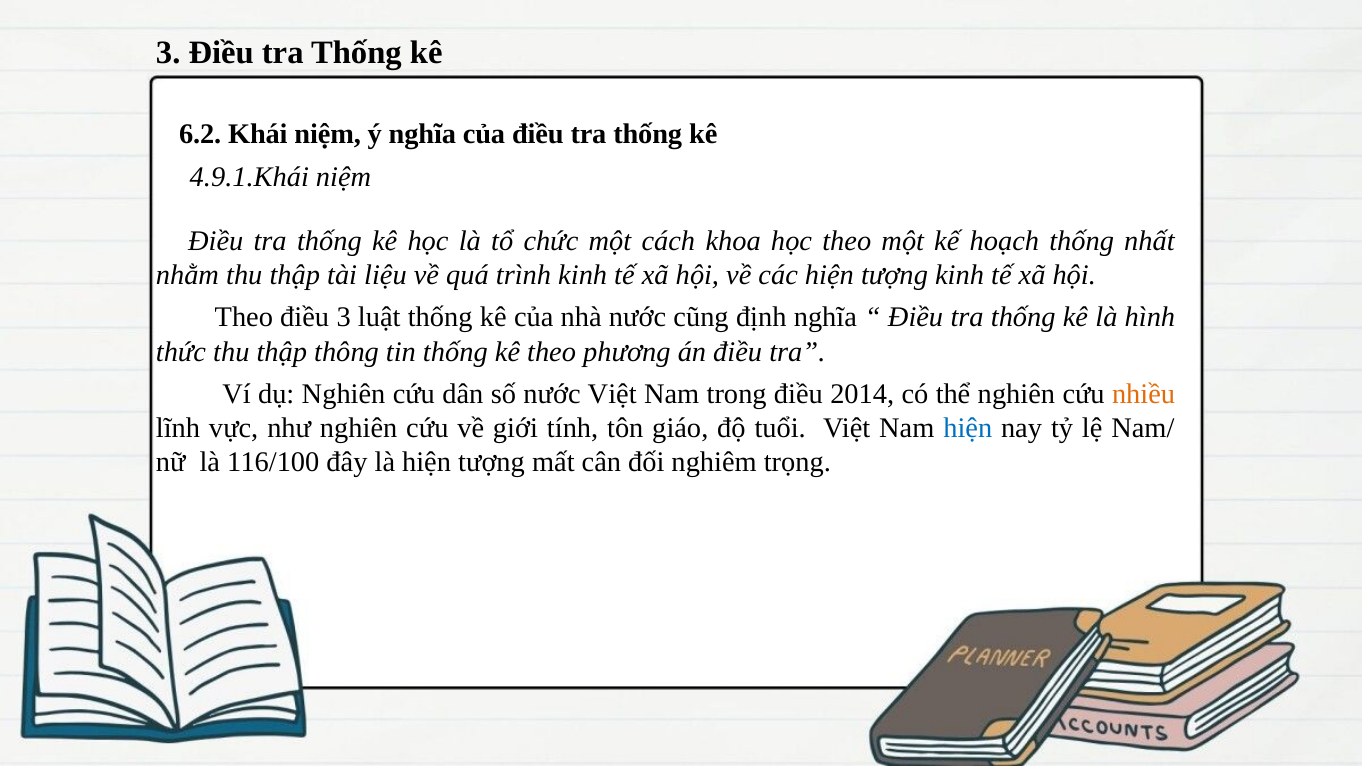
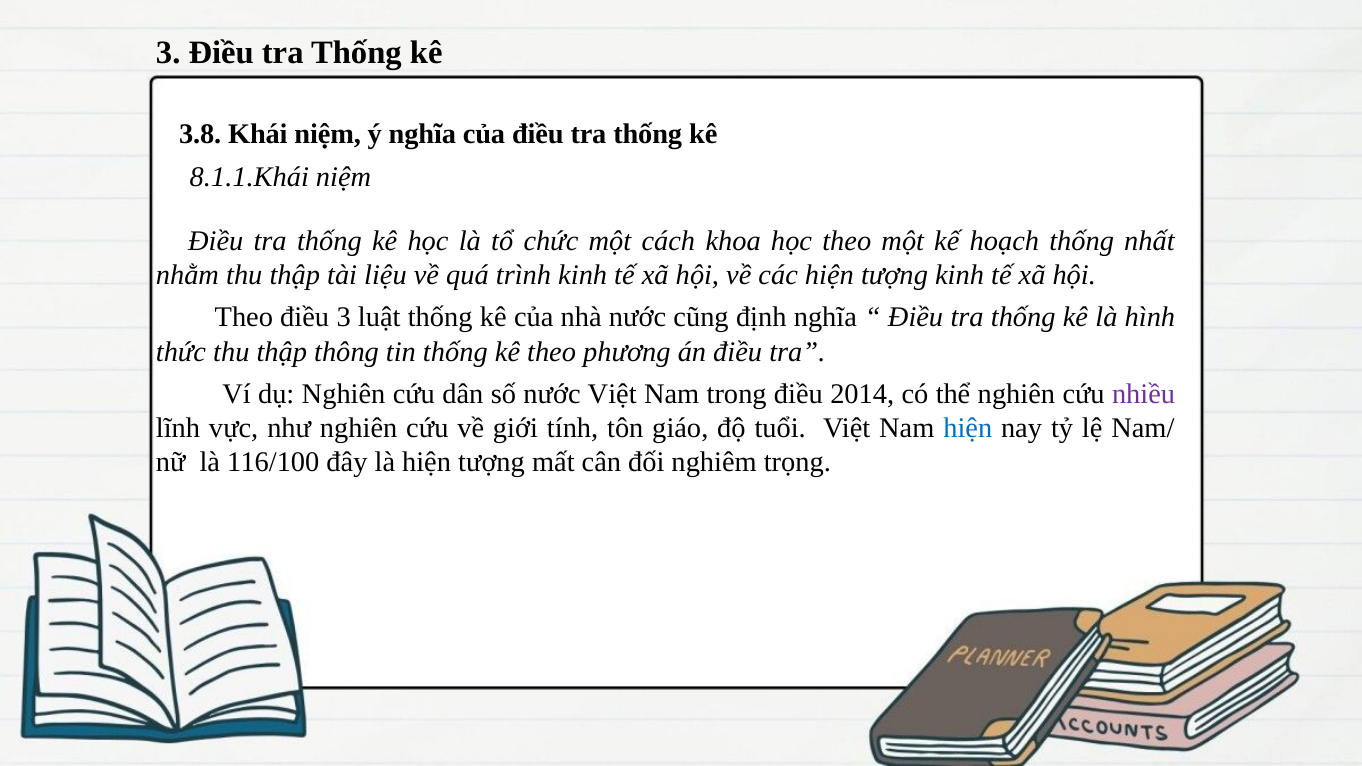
6.2: 6.2 -> 3.8 (200, 135)
4.9.1.Khái: 4.9.1.Khái -> 8.1.1.Khái (249, 177)
nhiều colour: orange -> purple (1144, 394)
